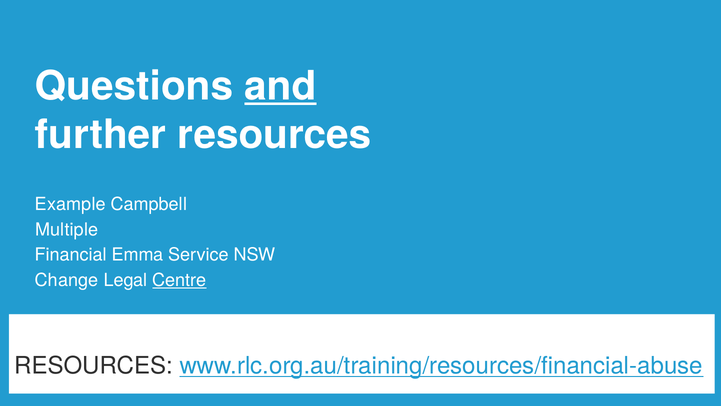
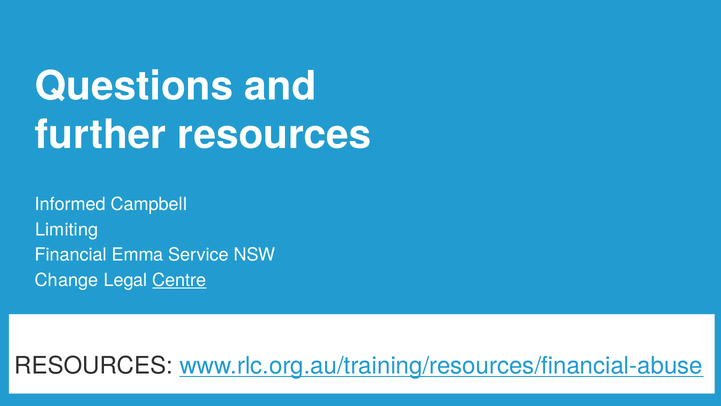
and underline: present -> none (280, 86)
Example: Example -> Informed (70, 204)
Multiple: Multiple -> Limiting (67, 229)
